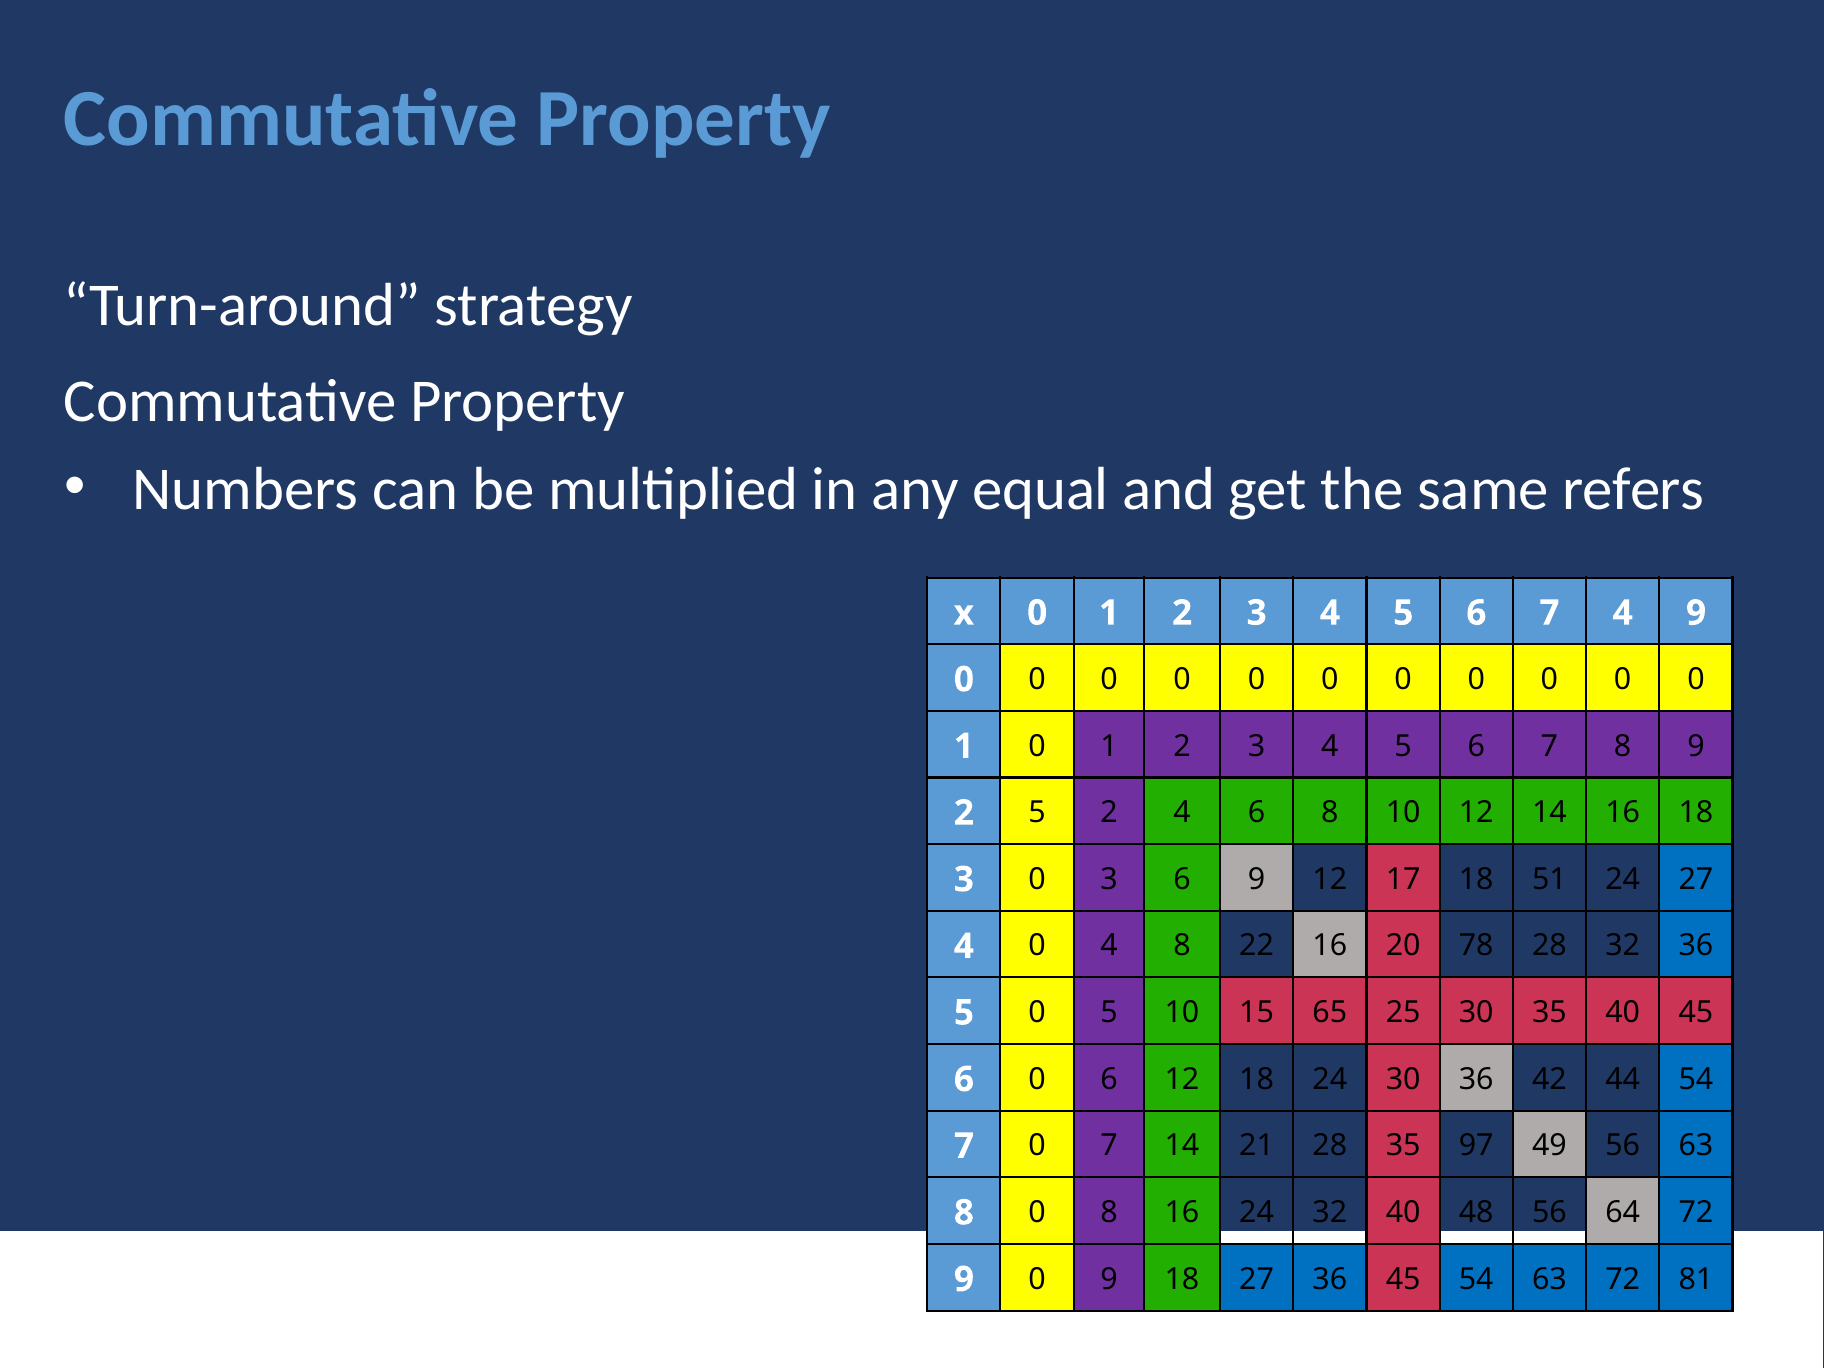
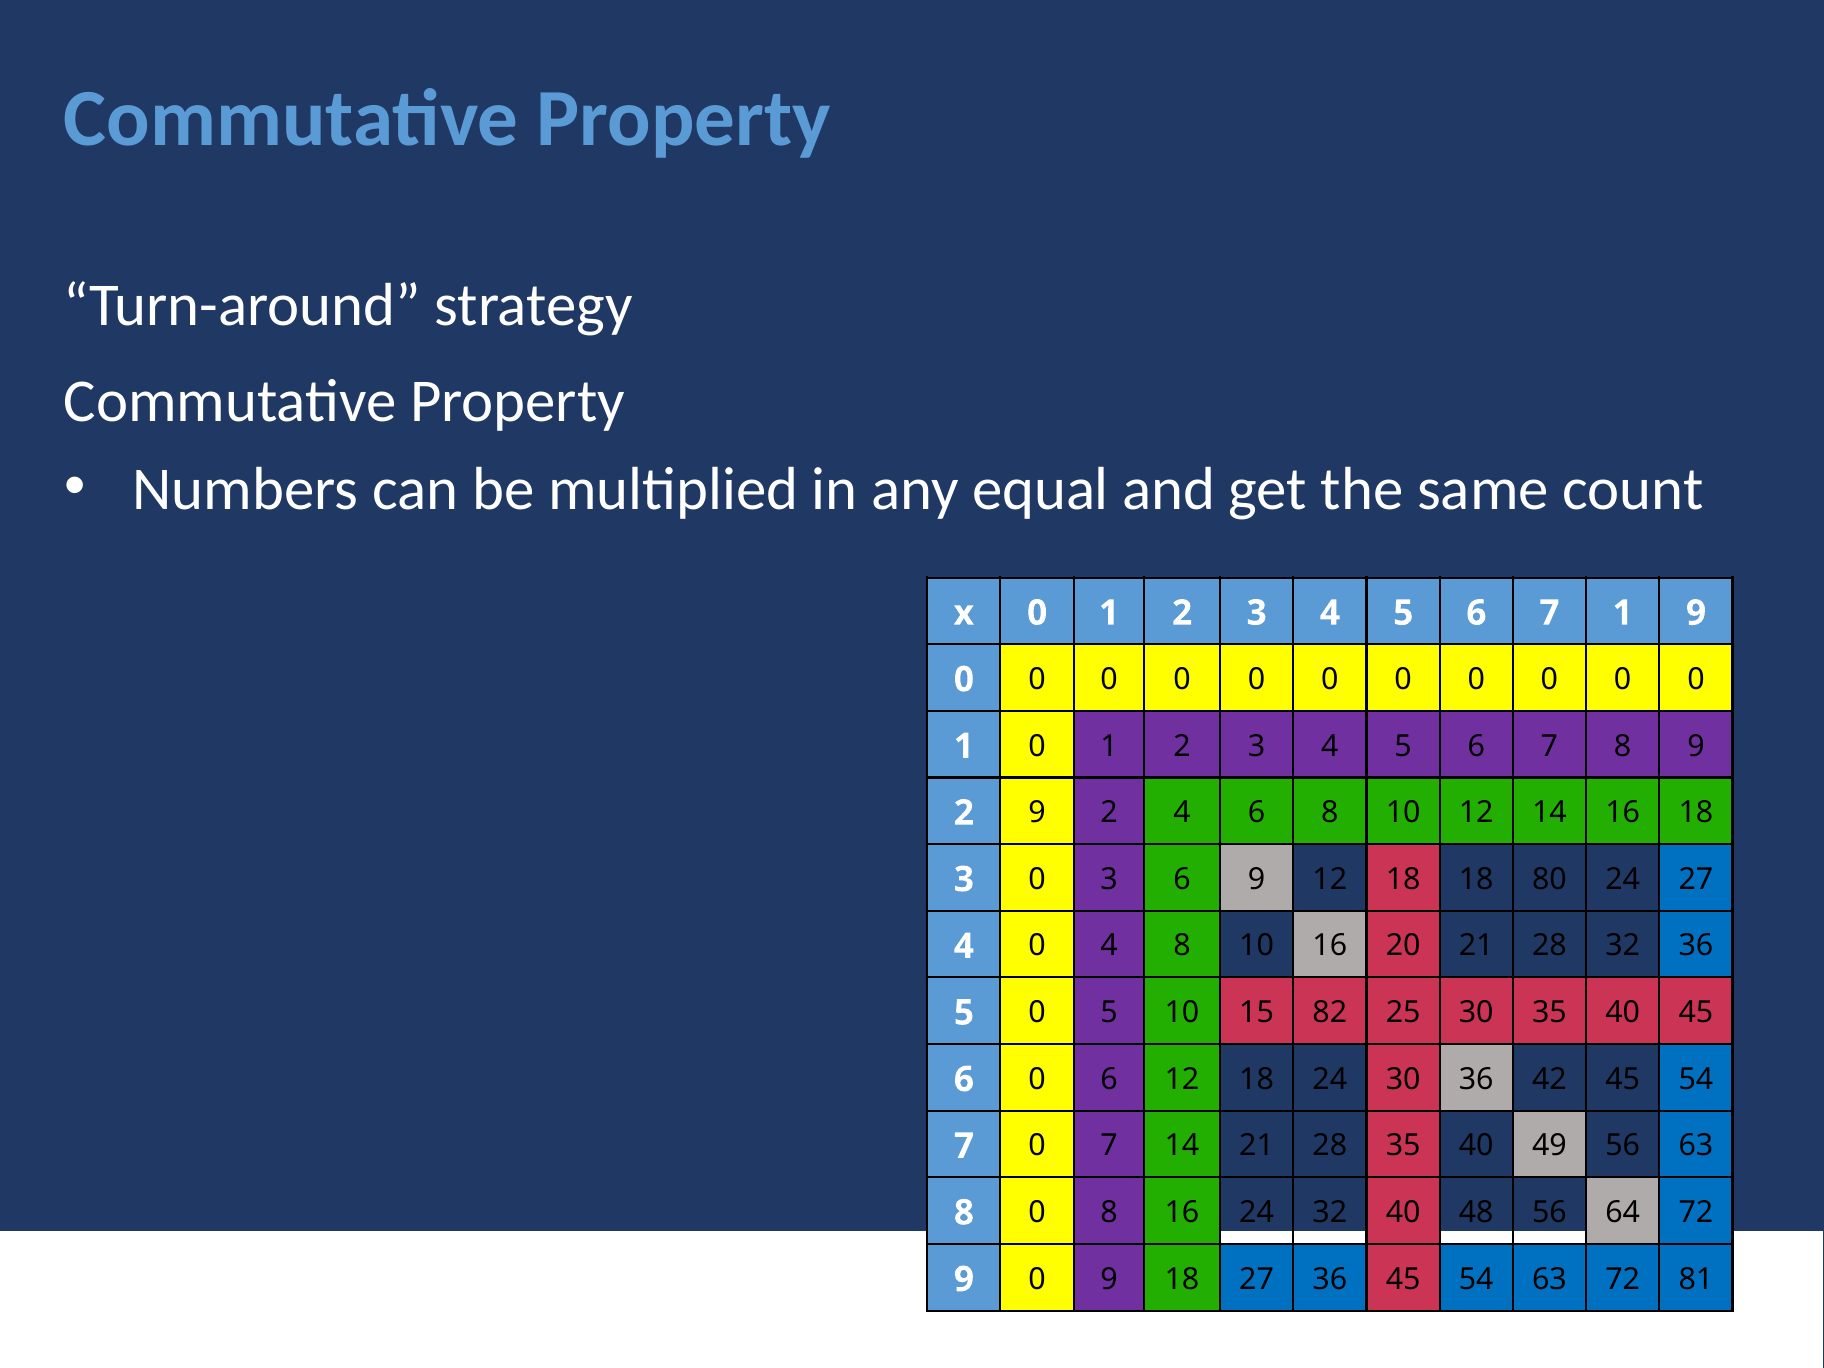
refers: refers -> count (1633, 489)
7 4: 4 -> 1 (1623, 613)
2 5: 5 -> 9 (1037, 813)
9 12 17: 17 -> 18 (1403, 879)
51: 51 -> 80 (1549, 879)
4 8 22: 22 -> 10 (1257, 946)
20 78: 78 -> 21 (1476, 946)
65: 65 -> 82 (1330, 1013)
42 44: 44 -> 45 (1623, 1079)
28 35 97: 97 -> 40 (1476, 1146)
